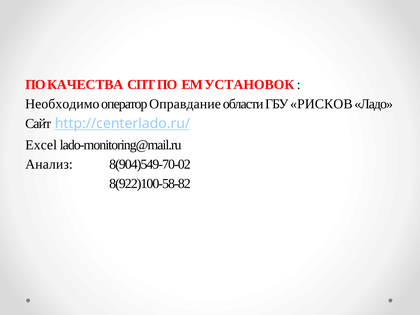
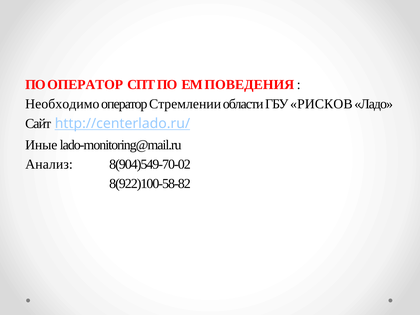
ПО КАЧЕСТВА: КАЧЕСТВА -> ОПЕРАТОР (85, 85)
УСТАНОВОК: УСТАНОВОК -> ПОВЕДЕНИЯ (249, 85)
Оправдание: Оправдание -> Стремлении (185, 104)
Excel: Excel -> Иные (41, 145)
